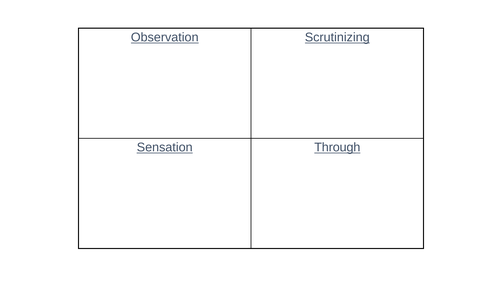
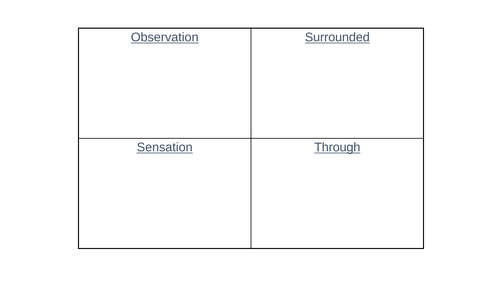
Scrutinizing: Scrutinizing -> Surrounded (337, 37)
